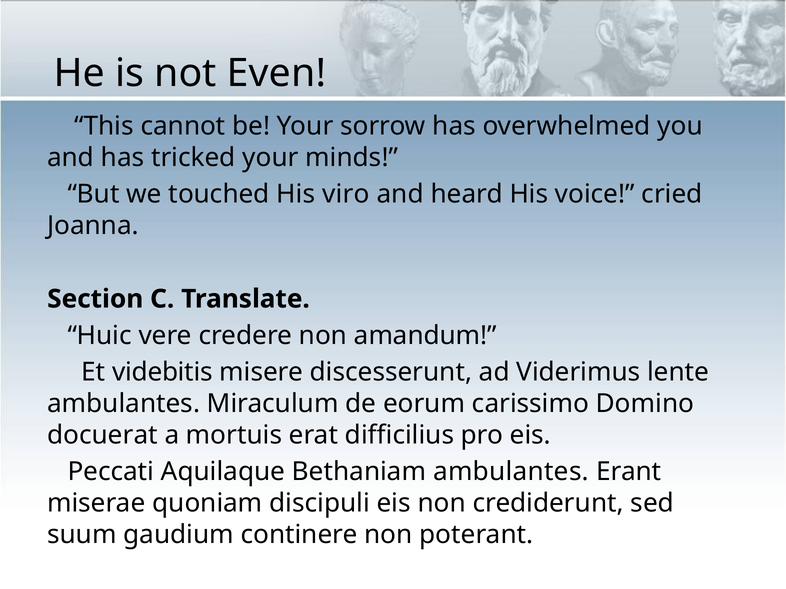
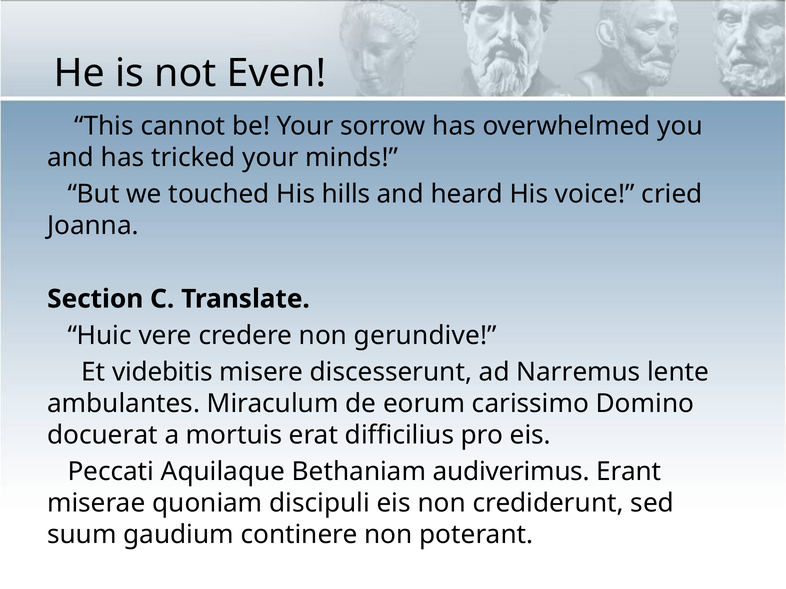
viro: viro -> hills (346, 194)
amandum: amandum -> gerundive (425, 336)
Viderimus: Viderimus -> Narremus (578, 373)
Bethaniam ambulantes: ambulantes -> audiverimus (511, 472)
